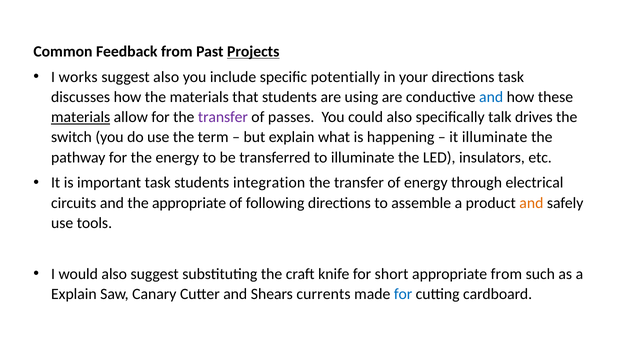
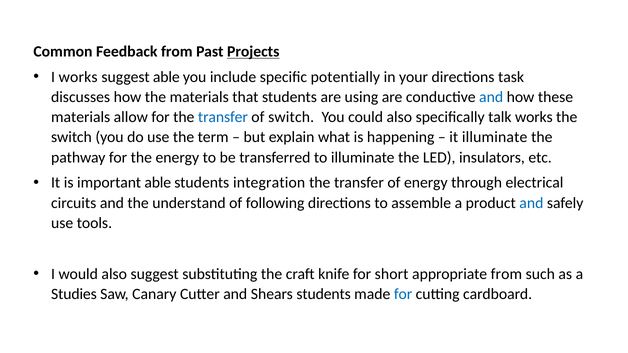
suggest also: also -> able (166, 77)
materials underline: present -> none (81, 117)
transfer colour: purple -> blue (223, 117)
of passes: passes -> switch (291, 117)
talk drives: drives -> works (534, 117)
important task: task -> able (158, 183)
the appropriate: appropriate -> understand (189, 203)
and colour: orange -> blue (531, 203)
Explain: Explain -> Studies (74, 294)
Shears currents: currents -> students (324, 294)
